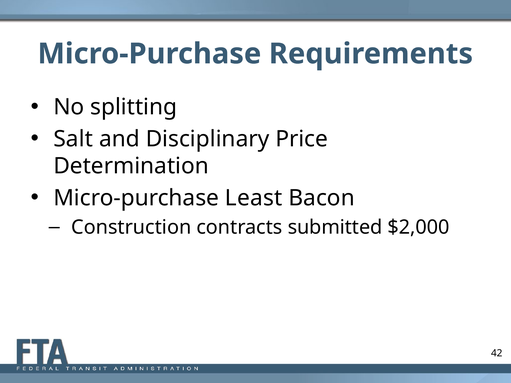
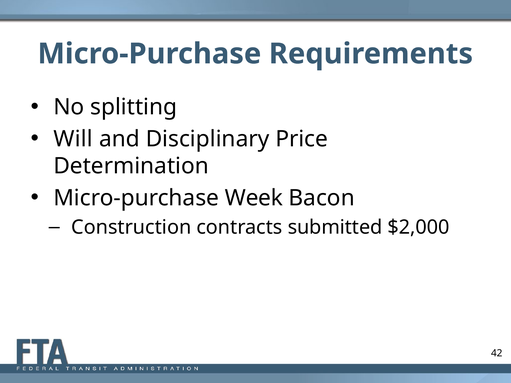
Salt: Salt -> Will (73, 139)
Least: Least -> Week (254, 198)
